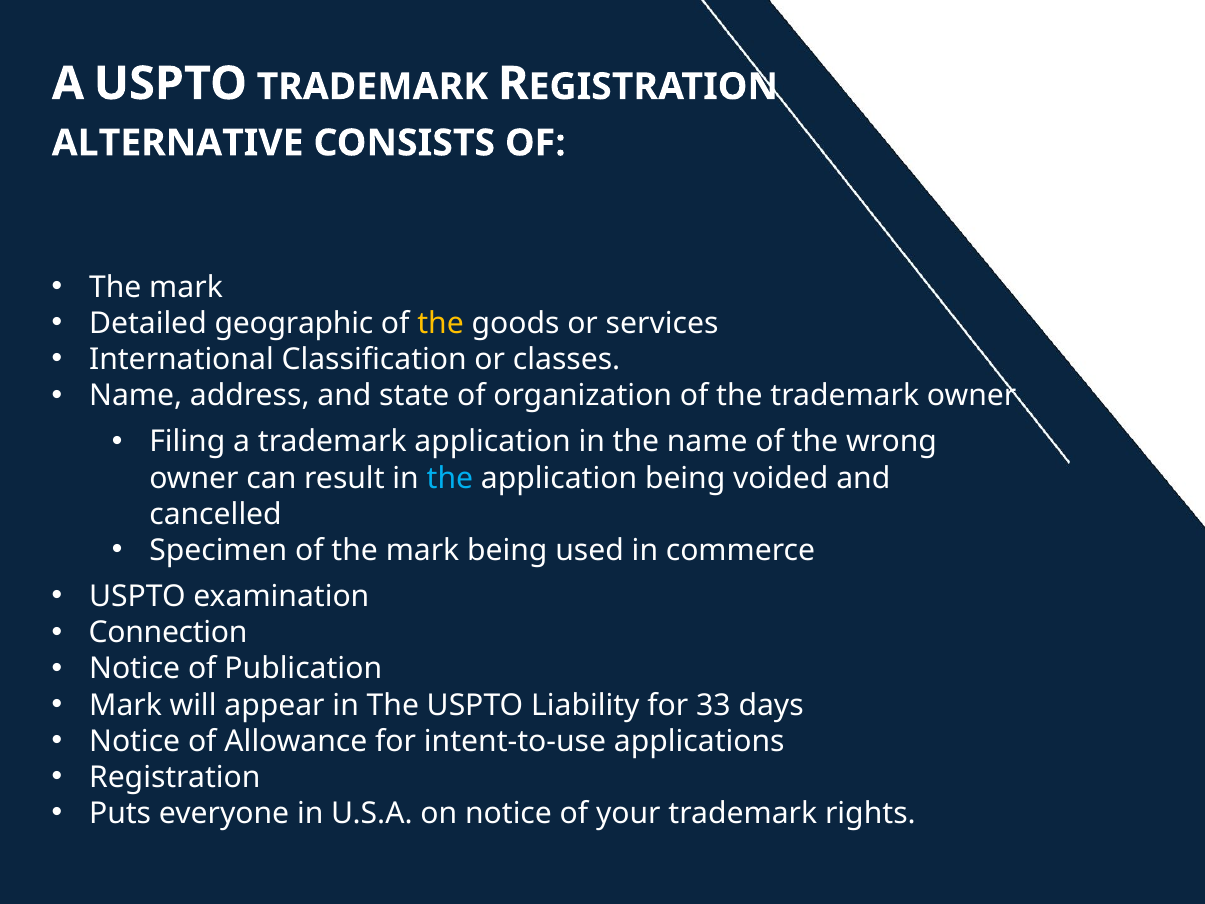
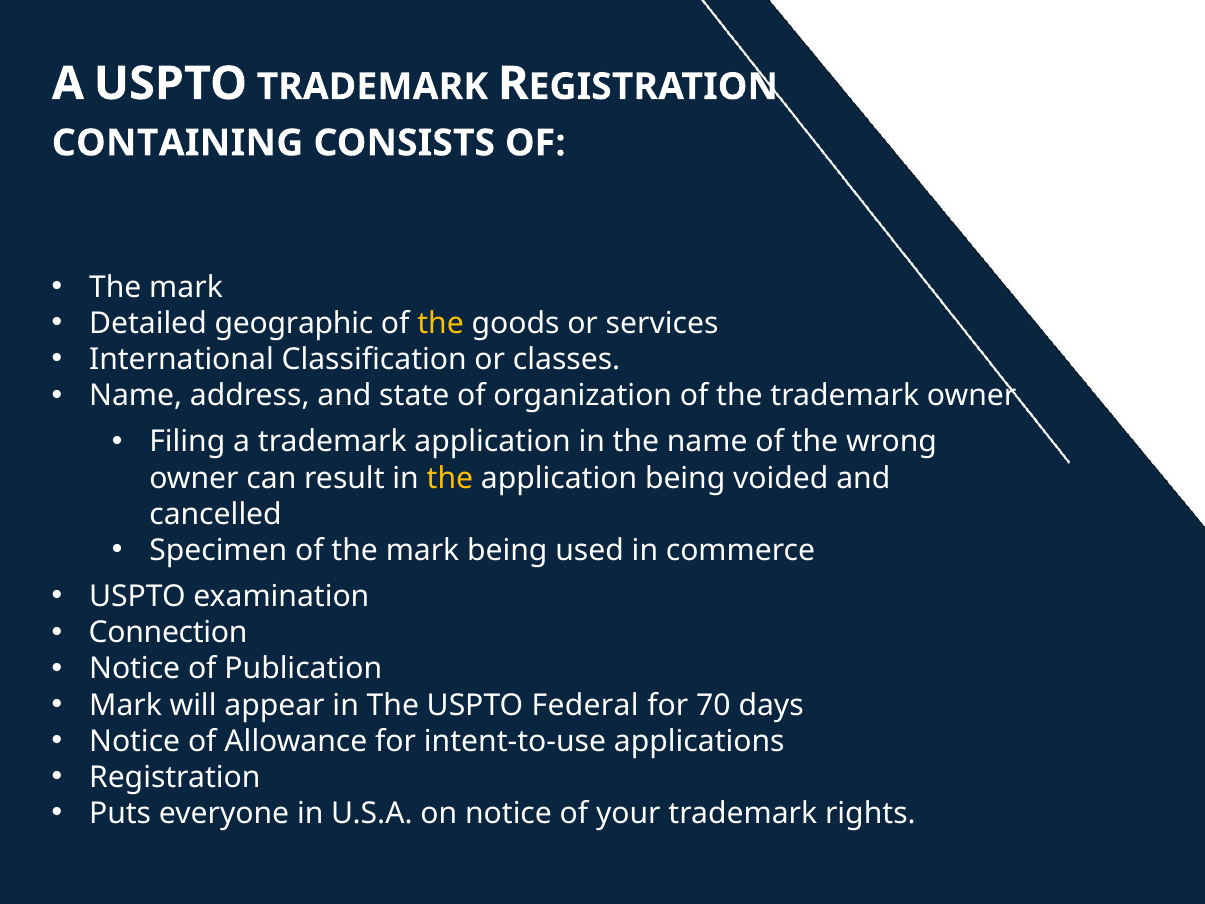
ALTERNATIVE: ALTERNATIVE -> CONTAINING (178, 143)
the colour: light blue -> yellow (450, 478)
Liability: Liability -> Federal (585, 705)
33: 33 -> 70 (713, 705)
